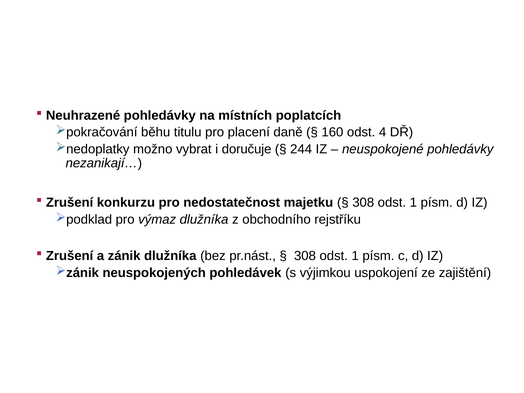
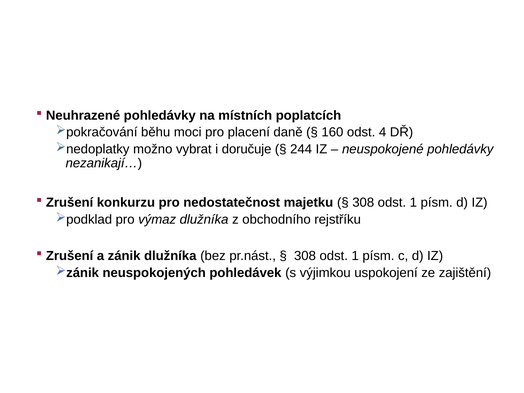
titulu: titulu -> moci (188, 132)
